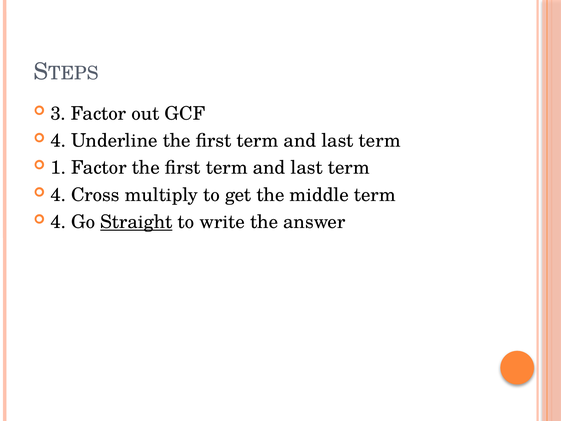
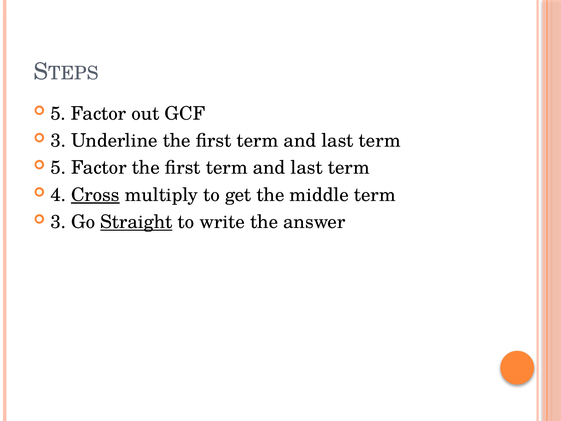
3: 3 -> 5 (58, 113)
4: 4 -> 3 (58, 141)
1: 1 -> 5 (58, 168)
Cross underline: none -> present (95, 195)
4: 4 -> 3 (58, 222)
